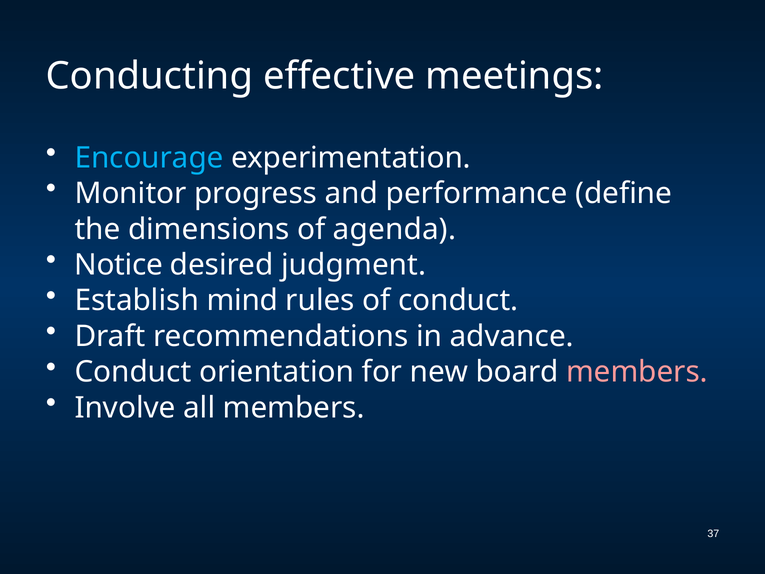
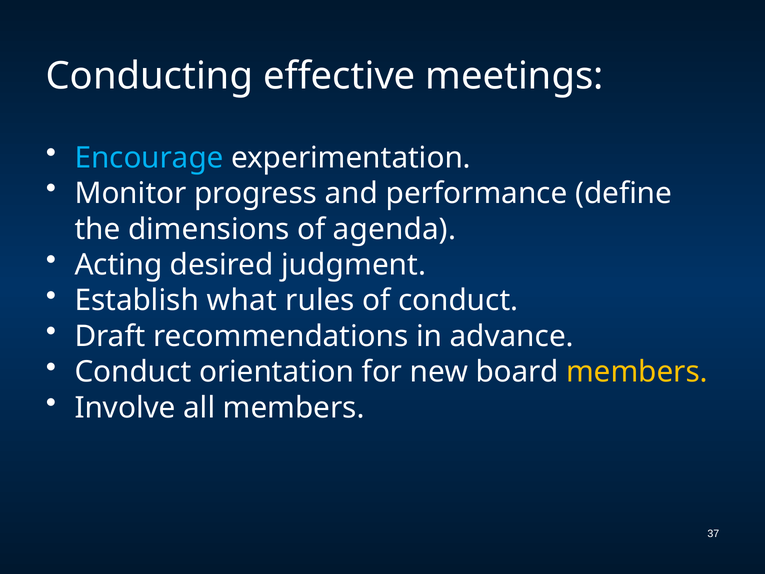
Notice: Notice -> Acting (118, 265)
mind: mind -> what (242, 301)
members colour: pink -> yellow (637, 372)
